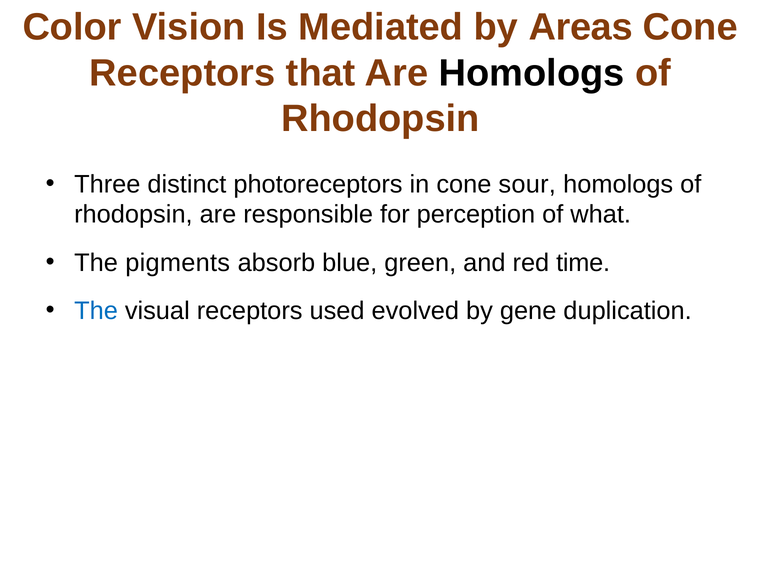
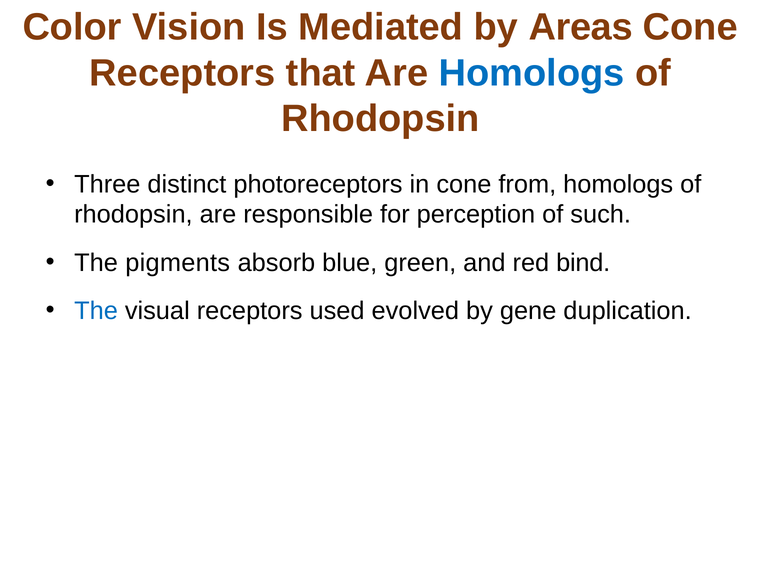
Homologs colour: black -> blue (532, 73)
sour: sour -> from (527, 184)
what: what -> such (601, 215)
time: time -> bind (583, 263)
